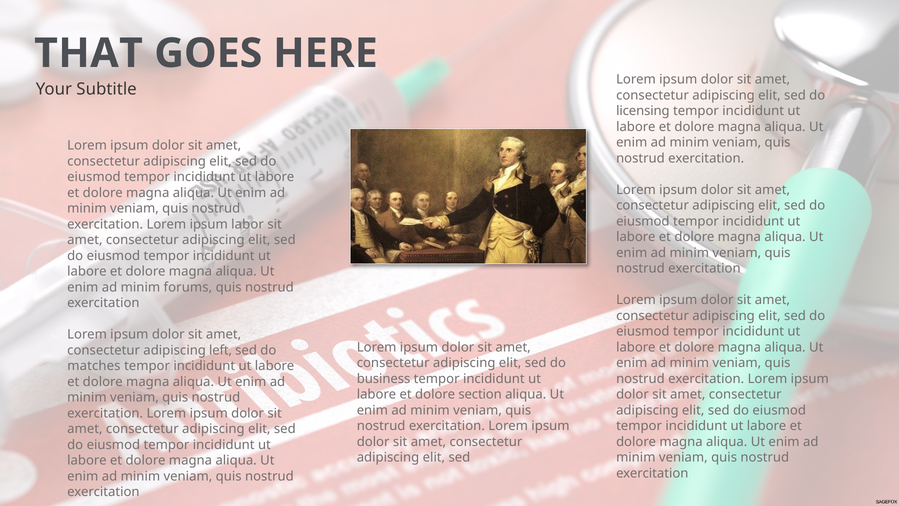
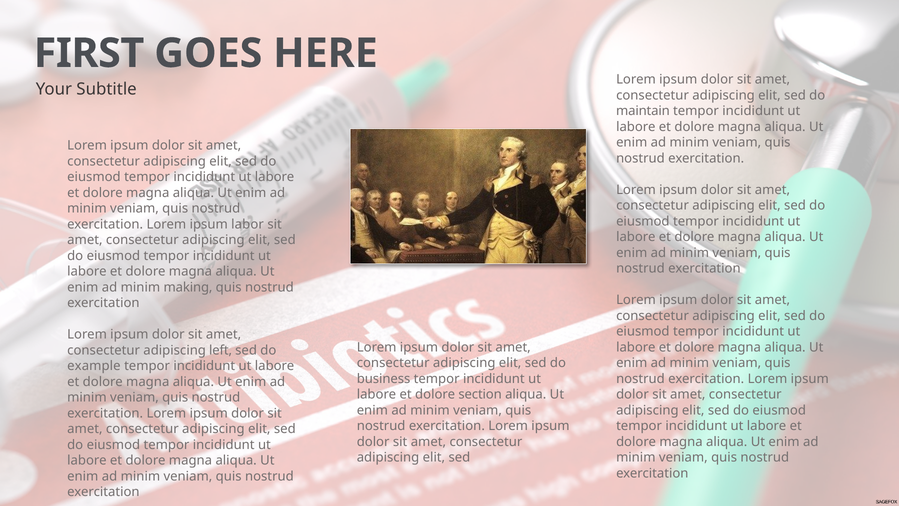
THAT: THAT -> FIRST (89, 53)
licensing: licensing -> maintain (643, 111)
forums: forums -> making (188, 287)
matches: matches -> example (94, 366)
